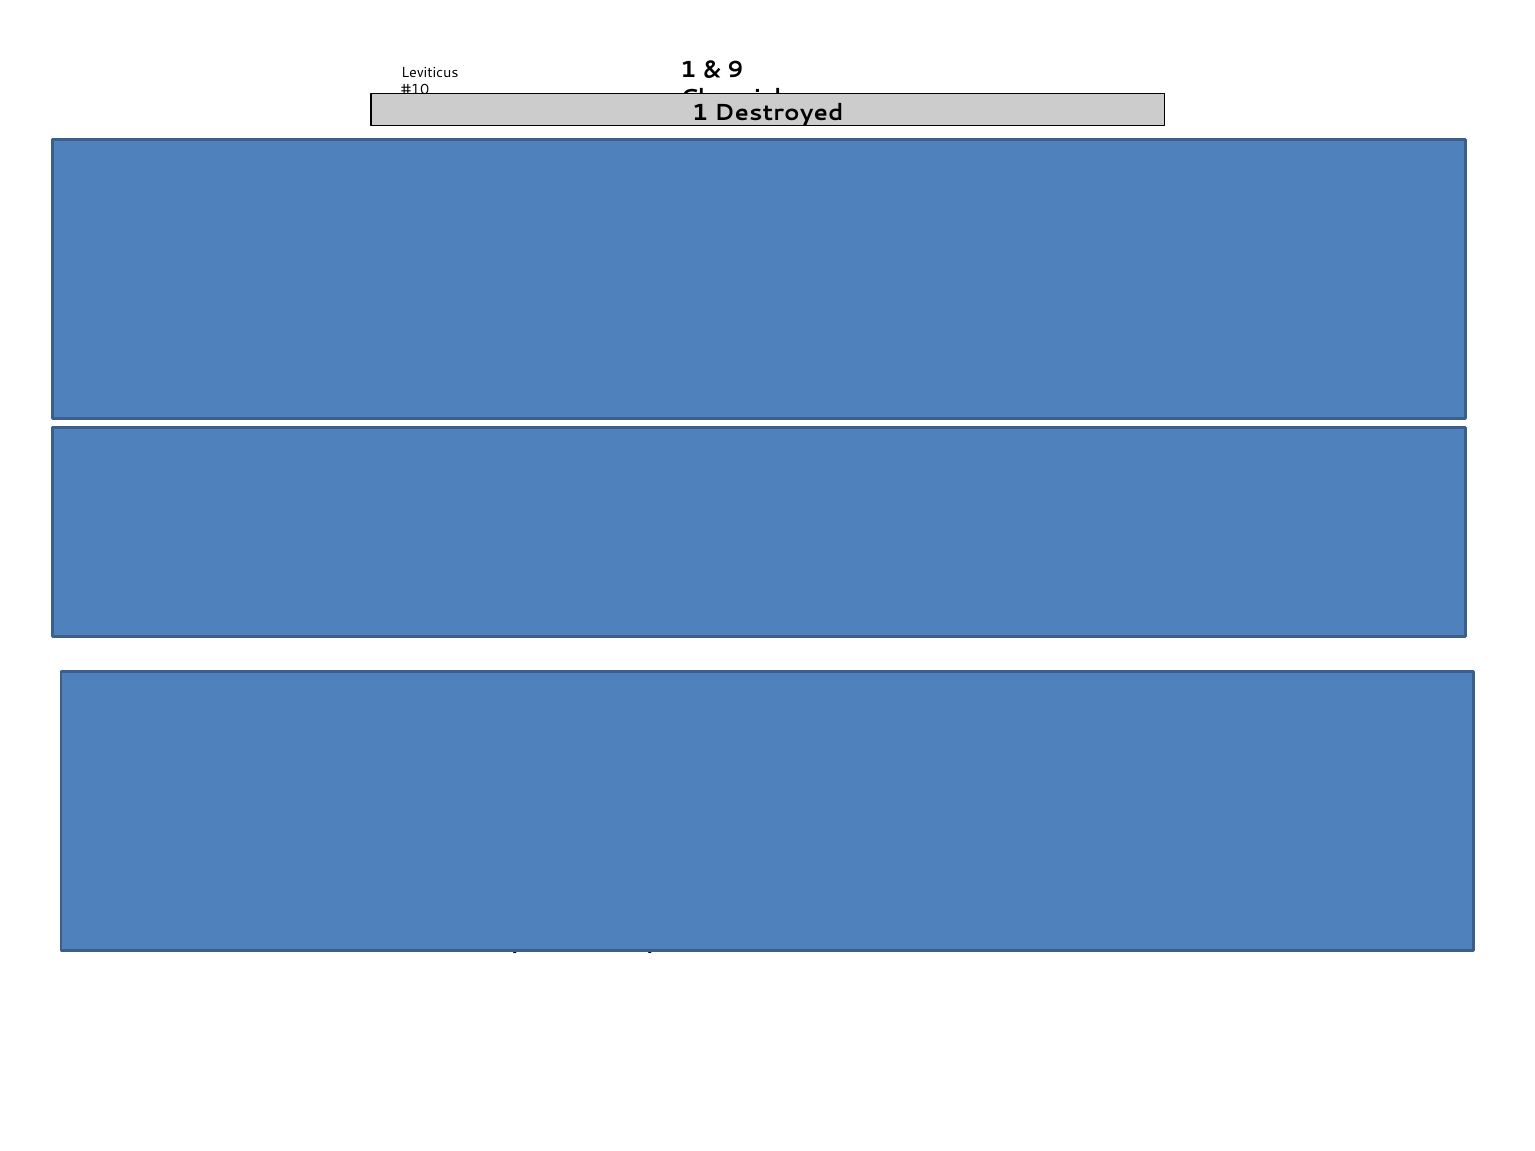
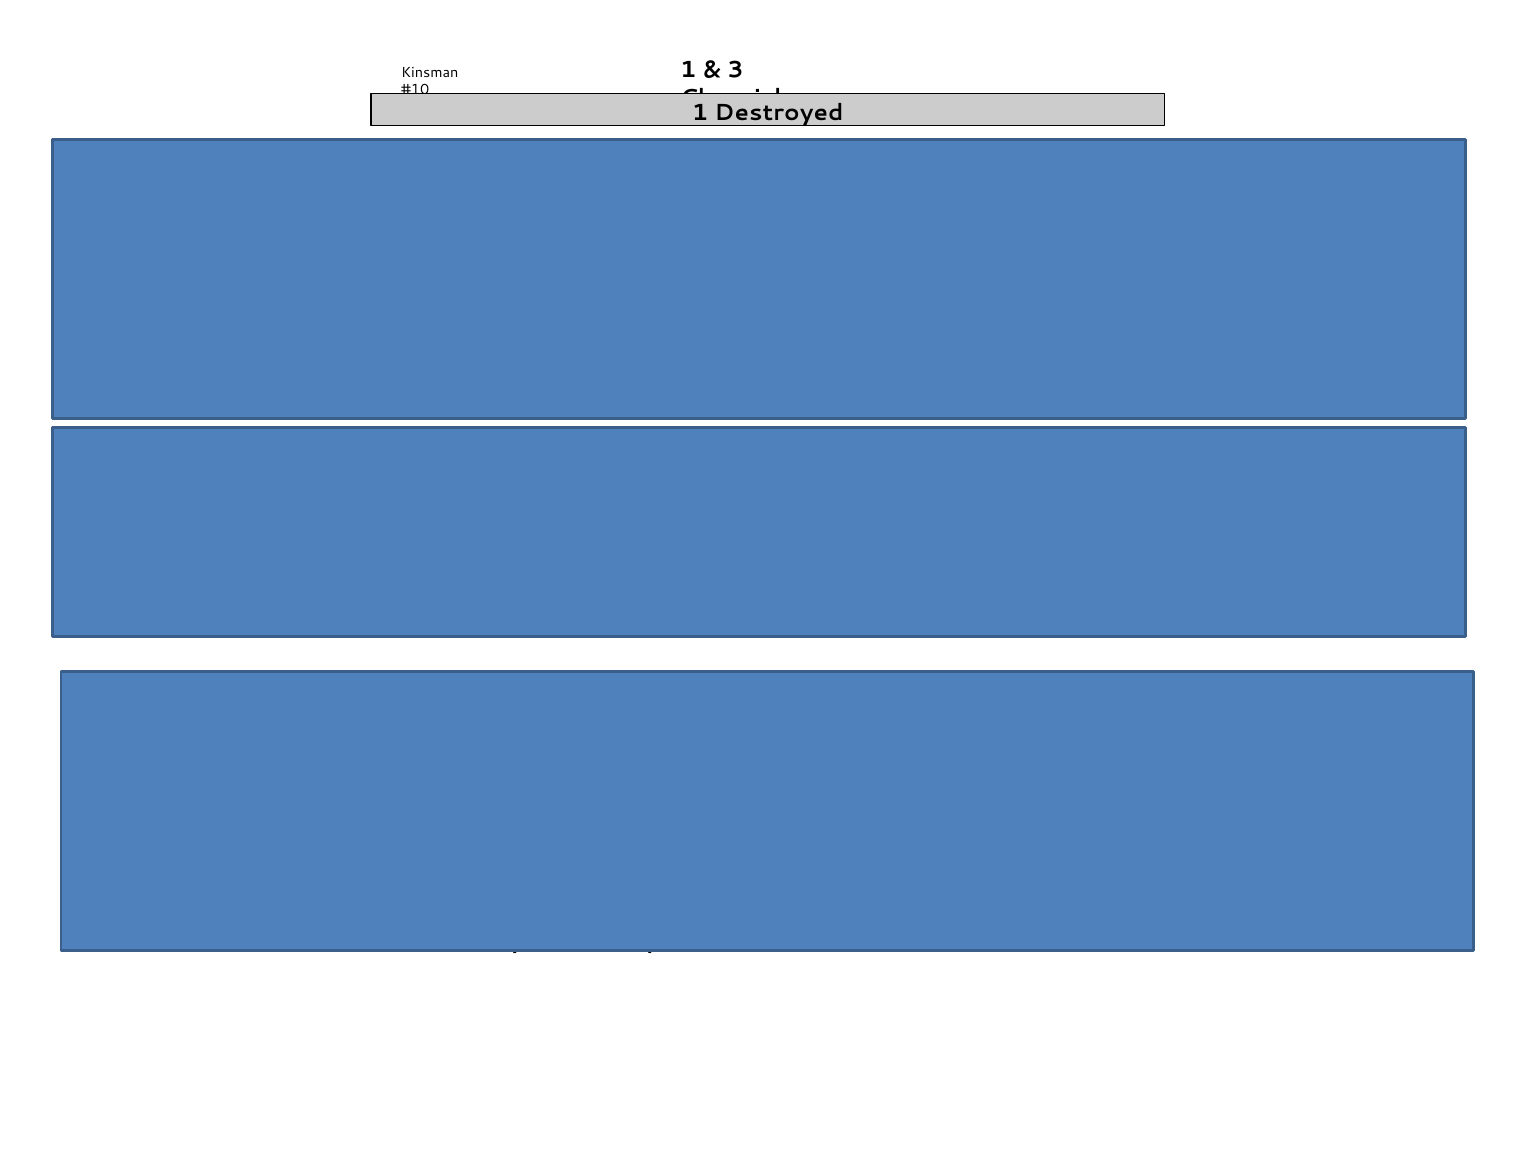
9: 9 -> 3 (735, 70)
Leviticus: Leviticus -> Kinsman (430, 73)
